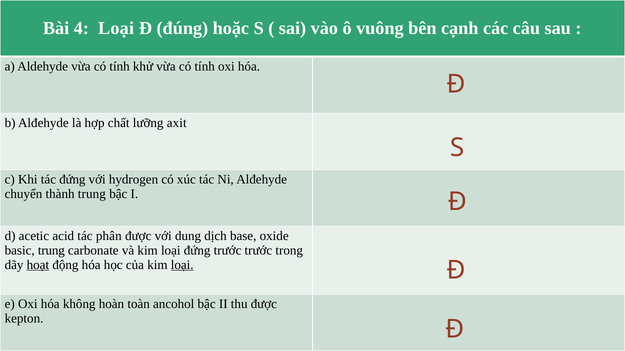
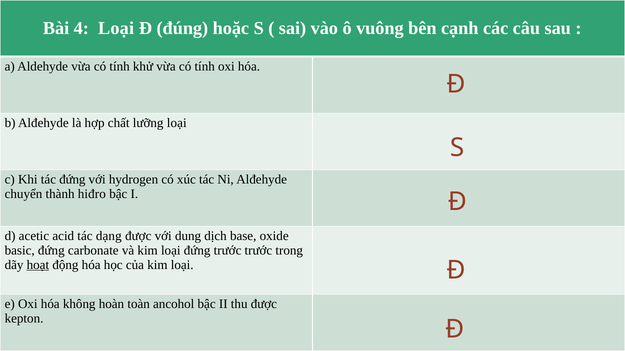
lưỡng axit: axit -> loại (177, 123)
thành trung: trung -> hiđro (92, 194)
phân: phân -> dạng (109, 236)
basic trung: trung -> đứng (51, 251)
loại underline: present -> none (182, 265)
